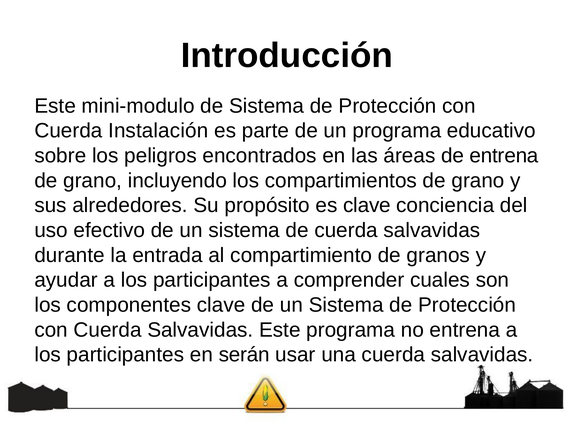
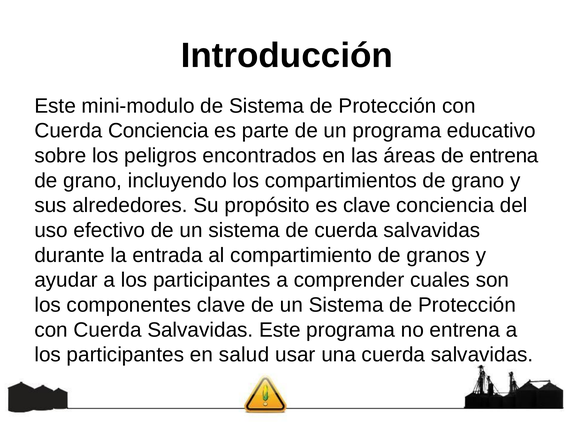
Cuerda Instalación: Instalación -> Conciencia (158, 131)
serán: serán -> salud (244, 354)
